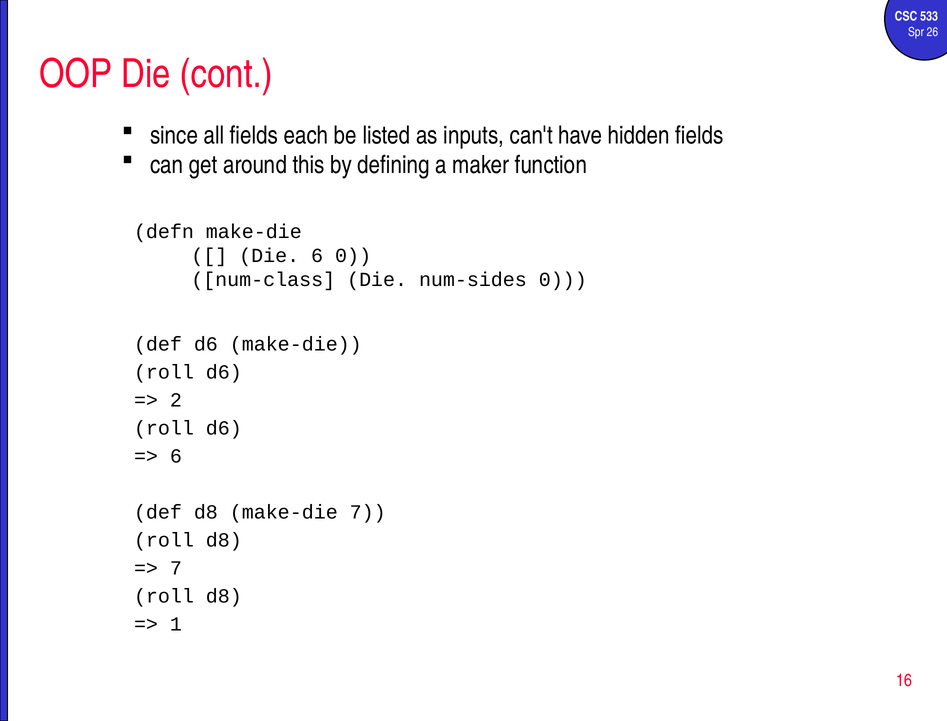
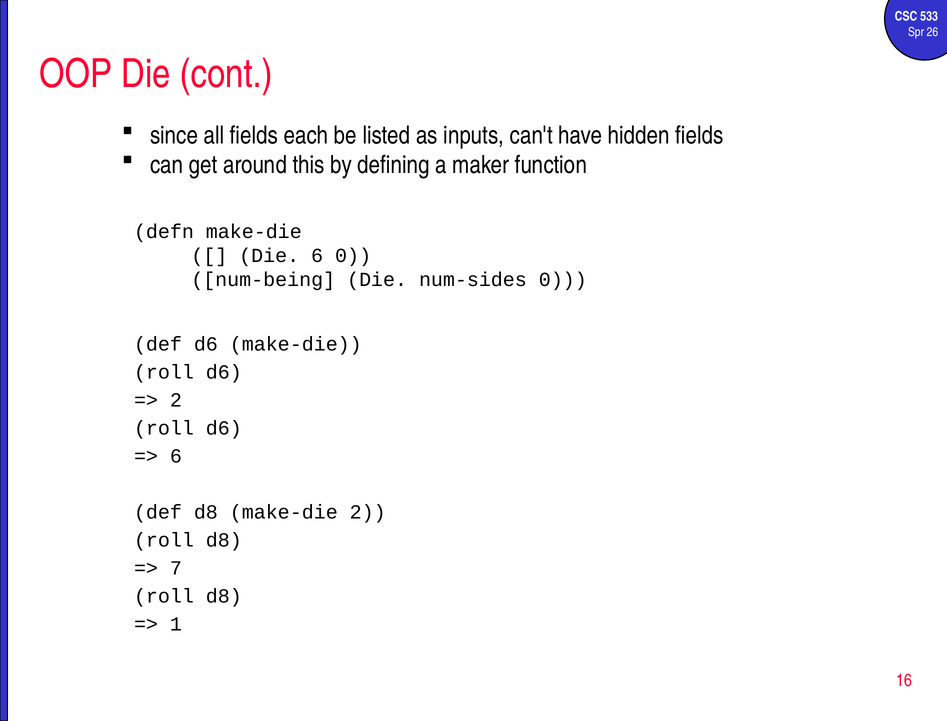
num-class: num-class -> num-being (263, 280)
make-die 7: 7 -> 2 (368, 513)
